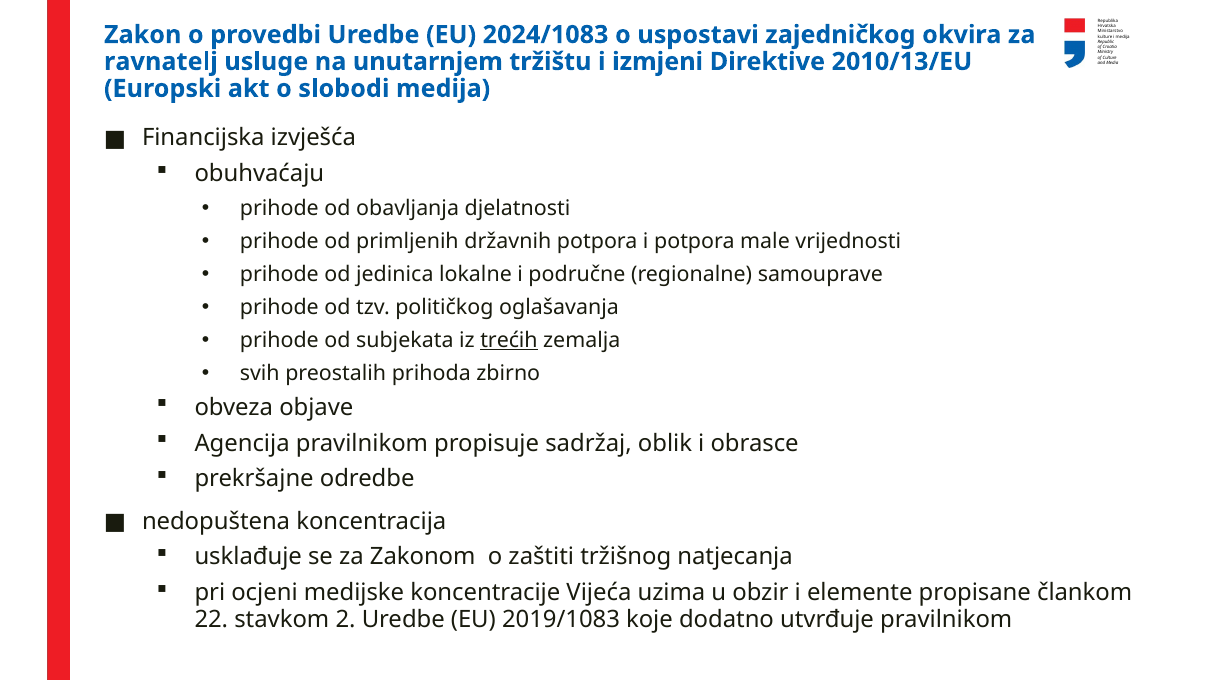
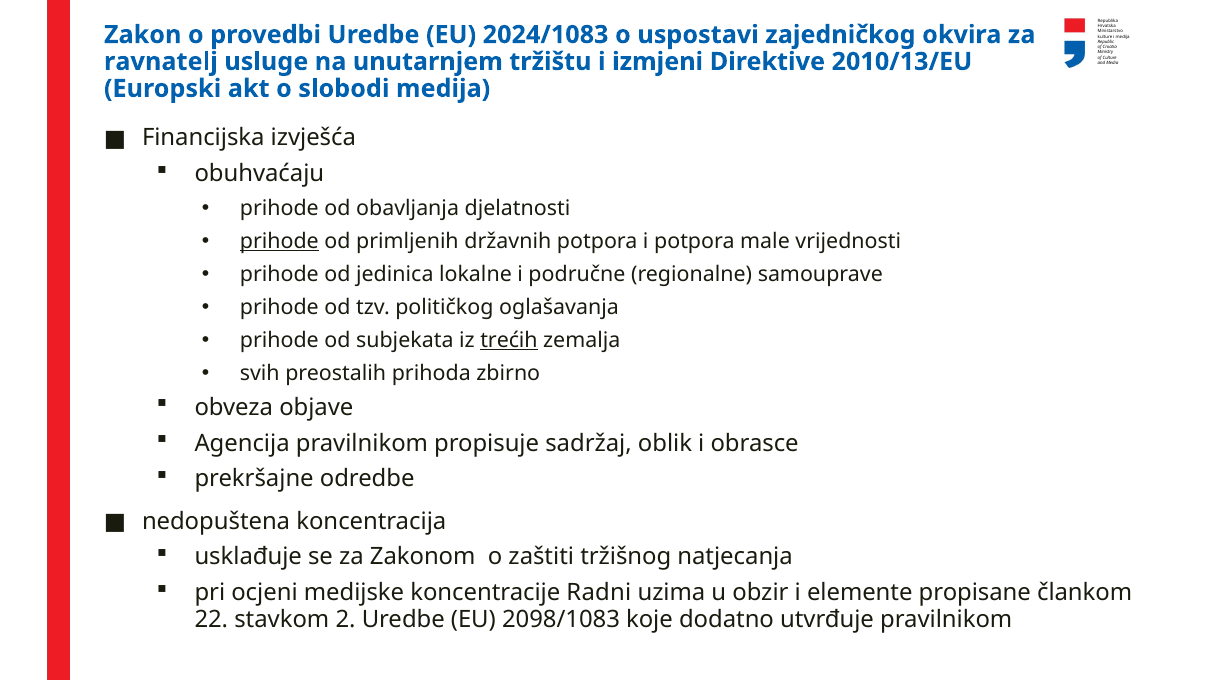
prihode underline: none -> present (279, 241)
Vijeća: Vijeća -> Radni (599, 592)
2019/1083: 2019/1083 -> 2098/1083 (561, 619)
